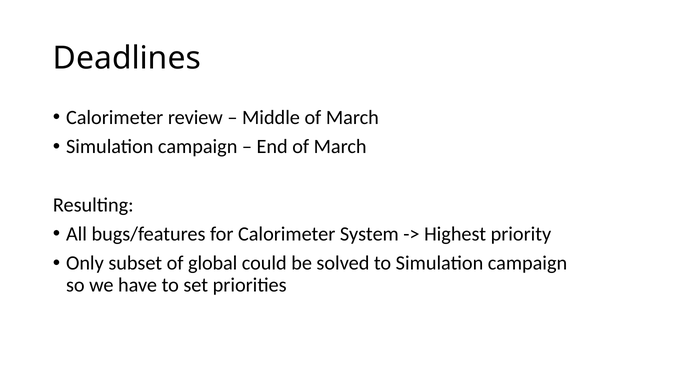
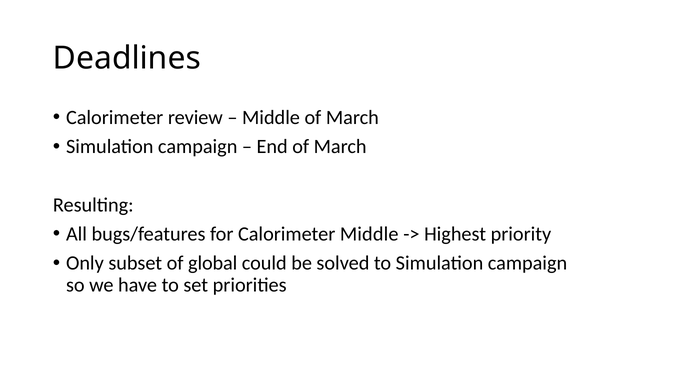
Calorimeter System: System -> Middle (369, 234)
